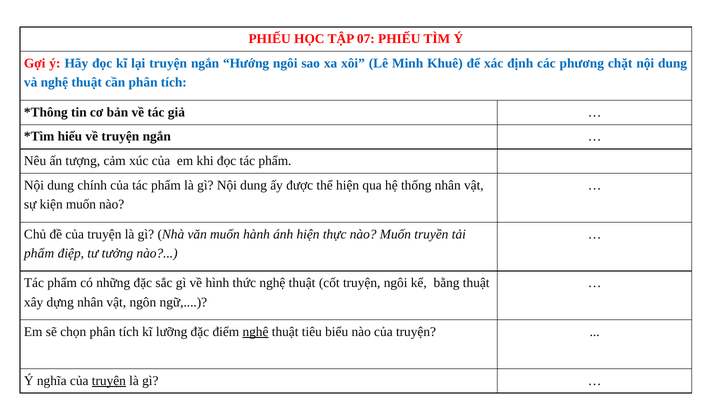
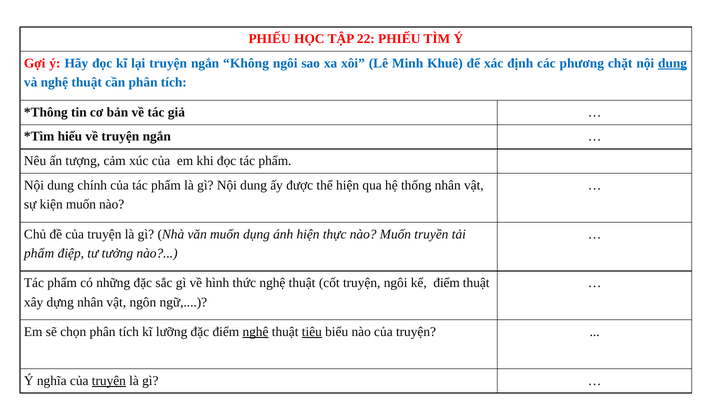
07: 07 -> 22 (366, 39)
Hướng: Hướng -> Không (246, 63)
dung underline: none -> present (673, 63)
hành: hành -> dụng (257, 234)
kể bằng: bằng -> điểm (447, 283)
tiêu underline: none -> present (312, 332)
